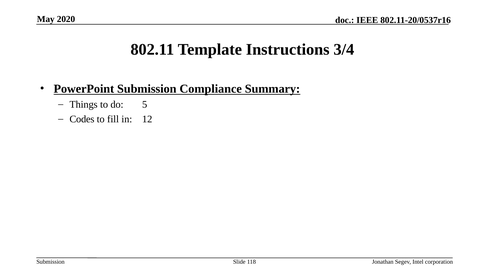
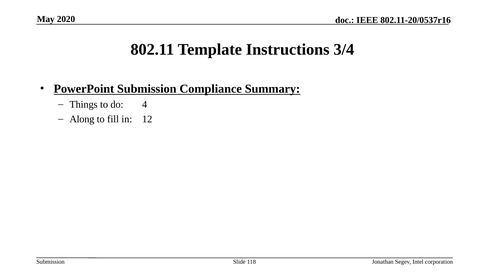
5: 5 -> 4 (145, 104)
Codes: Codes -> Along (82, 119)
